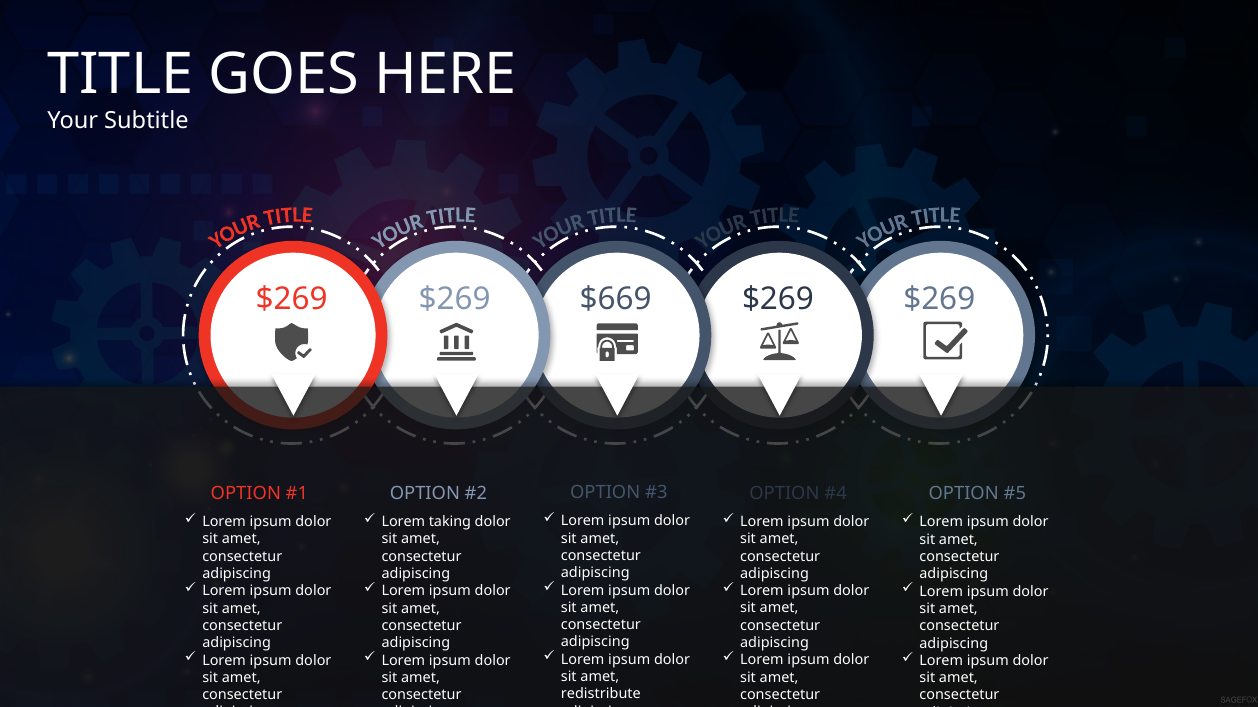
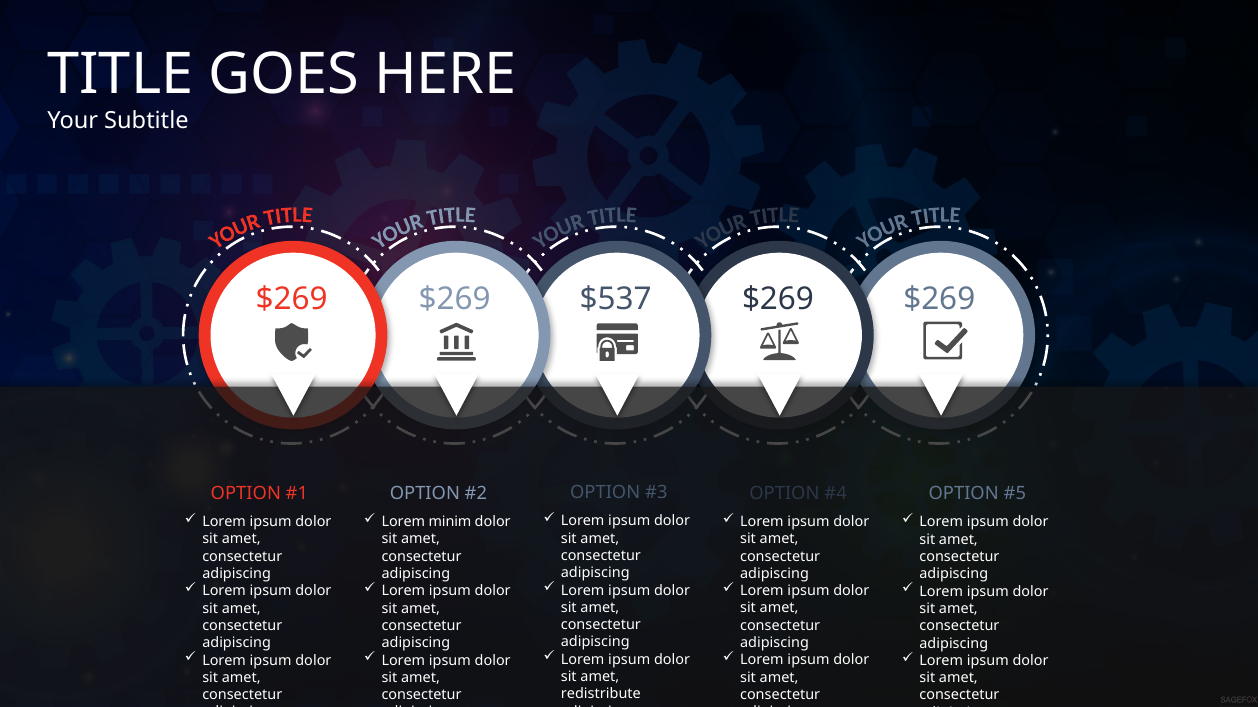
$669: $669 -> $537 (616, 299)
taking: taking -> minim (450, 522)
